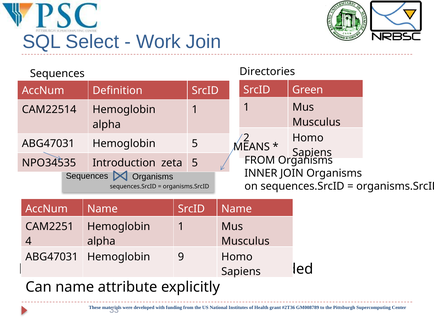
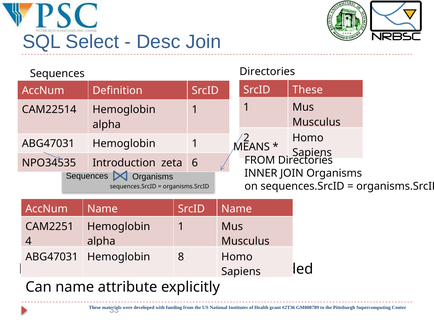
Work: Work -> Desc (158, 42)
SrcID Green: Green -> These (308, 90)
Hemoglobin 5: 5 -> 1 (195, 143)
FROM Organisms: Organisms -> Directories (305, 160)
zeta 5: 5 -> 6 (195, 163)
9: 9 -> 8 (181, 256)
